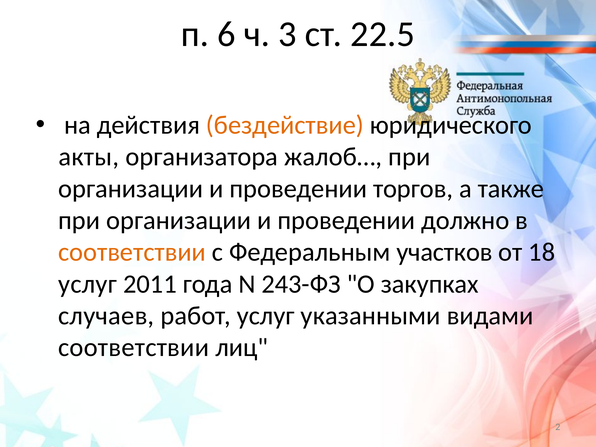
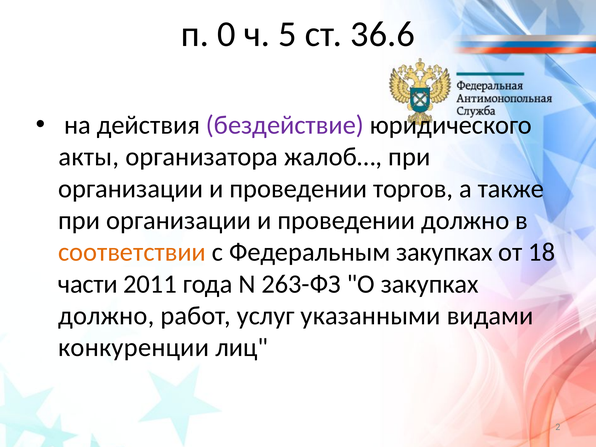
6: 6 -> 0 (226, 34)
3: 3 -> 5 (287, 34)
22.5: 22.5 -> 36.6 (383, 34)
бездействие colour: orange -> purple (285, 125)
Федеральным участков: участков -> закупках (445, 252)
услуг: услуг -> части (88, 284)
243-ФЗ: 243-ФЗ -> 263-ФЗ (301, 284)
случаев: случаев -> должно (106, 316)
соответствии: соответствии -> конкуренции (134, 348)
